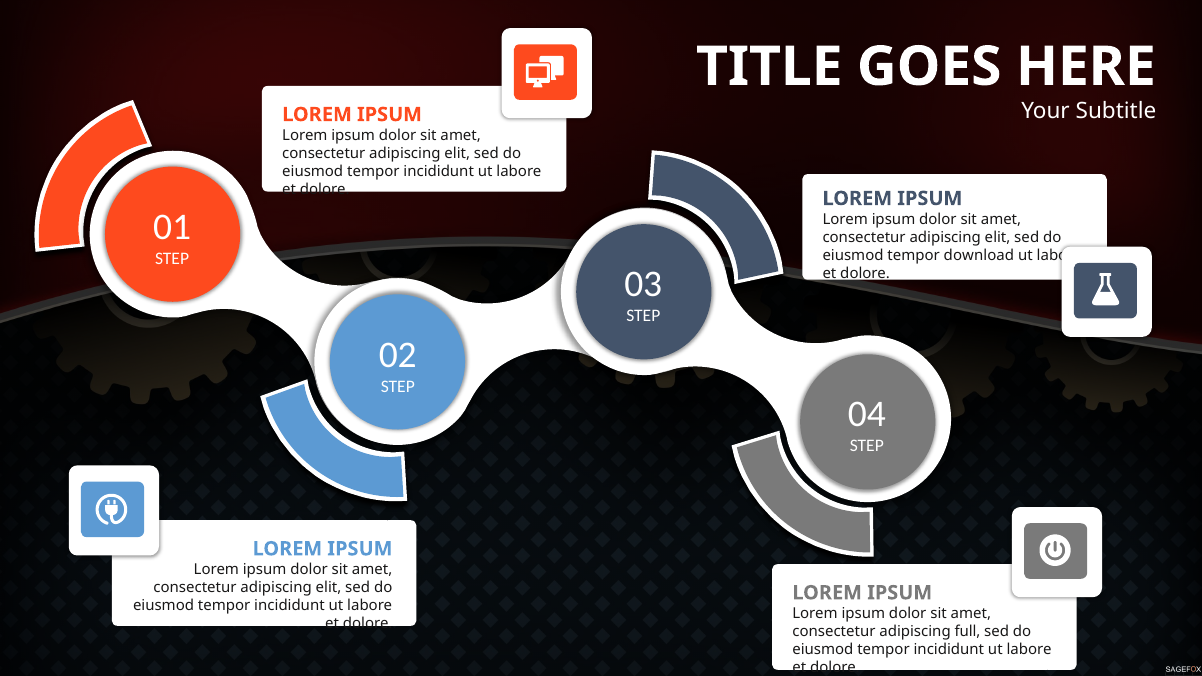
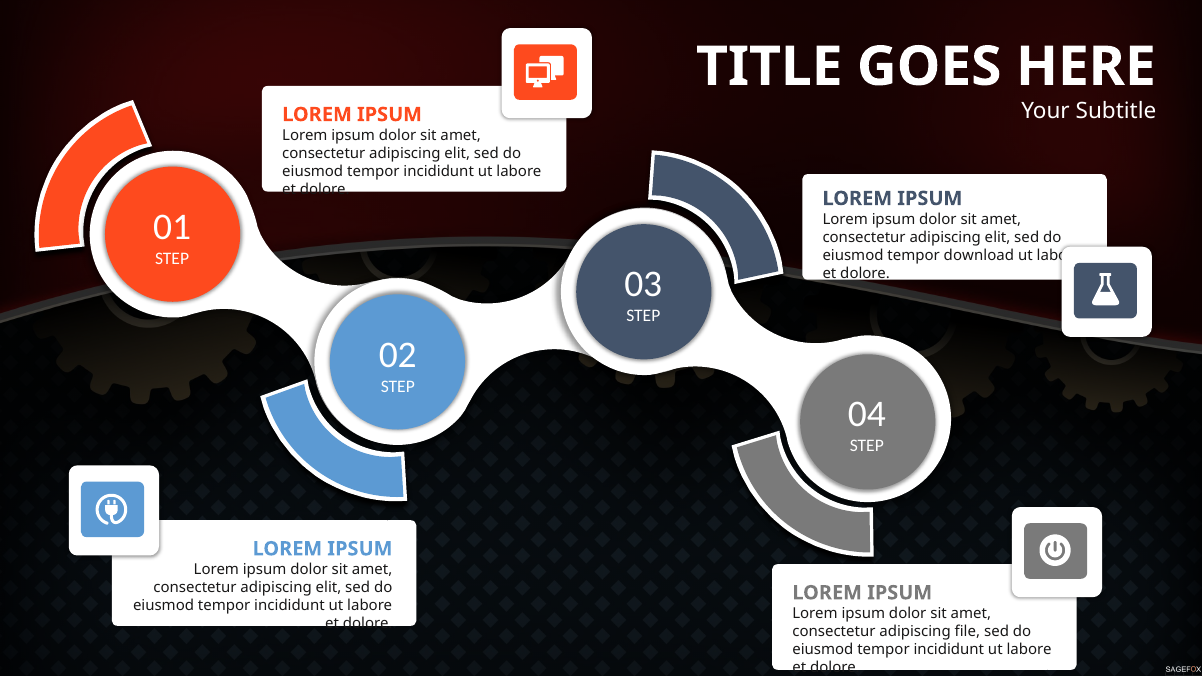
full: full -> file (967, 632)
